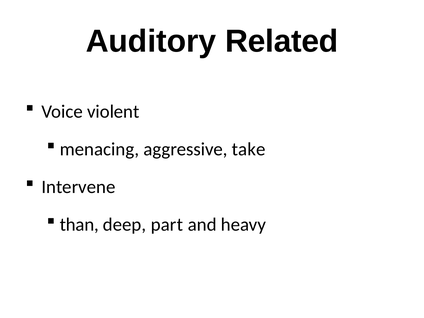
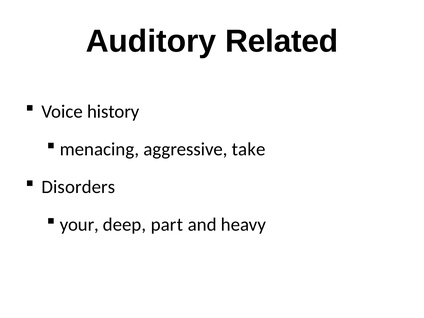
violent: violent -> history (113, 112)
Intervene: Intervene -> Disorders (78, 187)
than: than -> your (79, 225)
